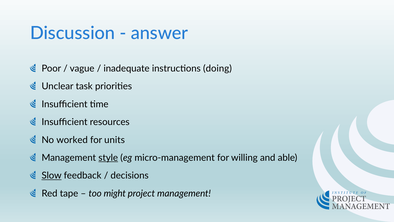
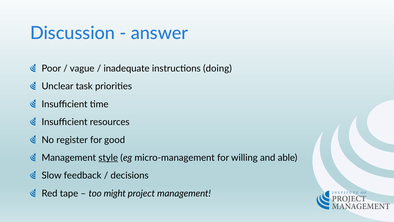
worked: worked -> register (72, 140)
units: units -> good (115, 140)
Slow underline: present -> none (52, 175)
